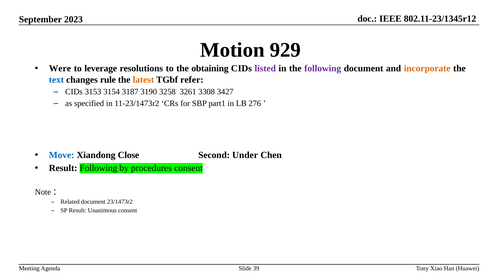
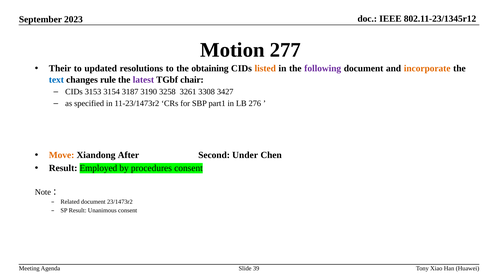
929: 929 -> 277 (285, 50)
Were: Were -> Their (60, 69)
leverage: leverage -> updated (101, 69)
listed colour: purple -> orange (265, 69)
latest colour: orange -> purple (143, 80)
refer: refer -> chair (192, 80)
Move colour: blue -> orange (62, 155)
Close: Close -> After (128, 155)
Result Following: Following -> Employed (98, 168)
